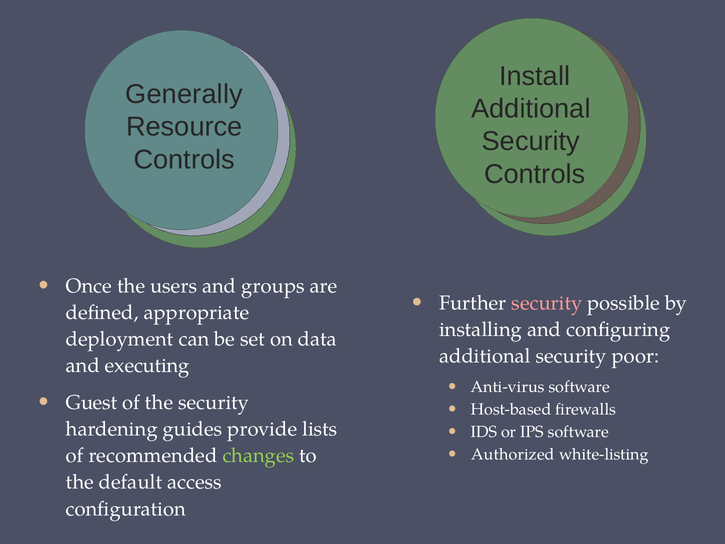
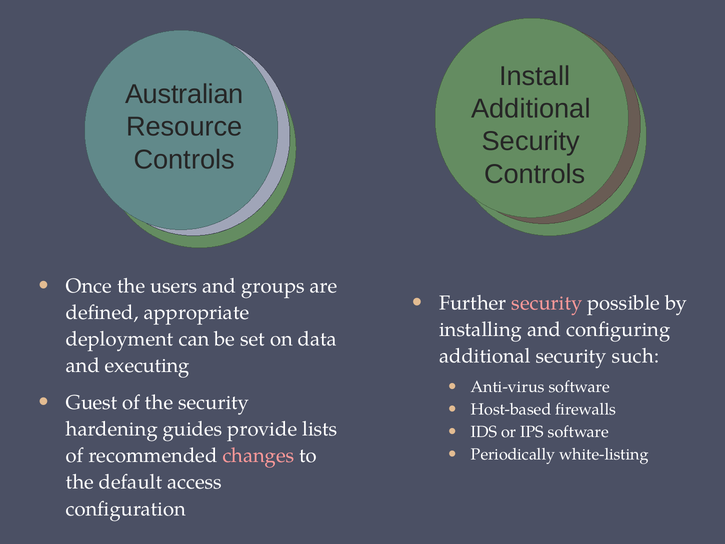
Generally: Generally -> Australian (184, 94)
poor: poor -> such (635, 356)
Authorized: Authorized -> Periodically (513, 454)
changes colour: light green -> pink (258, 455)
